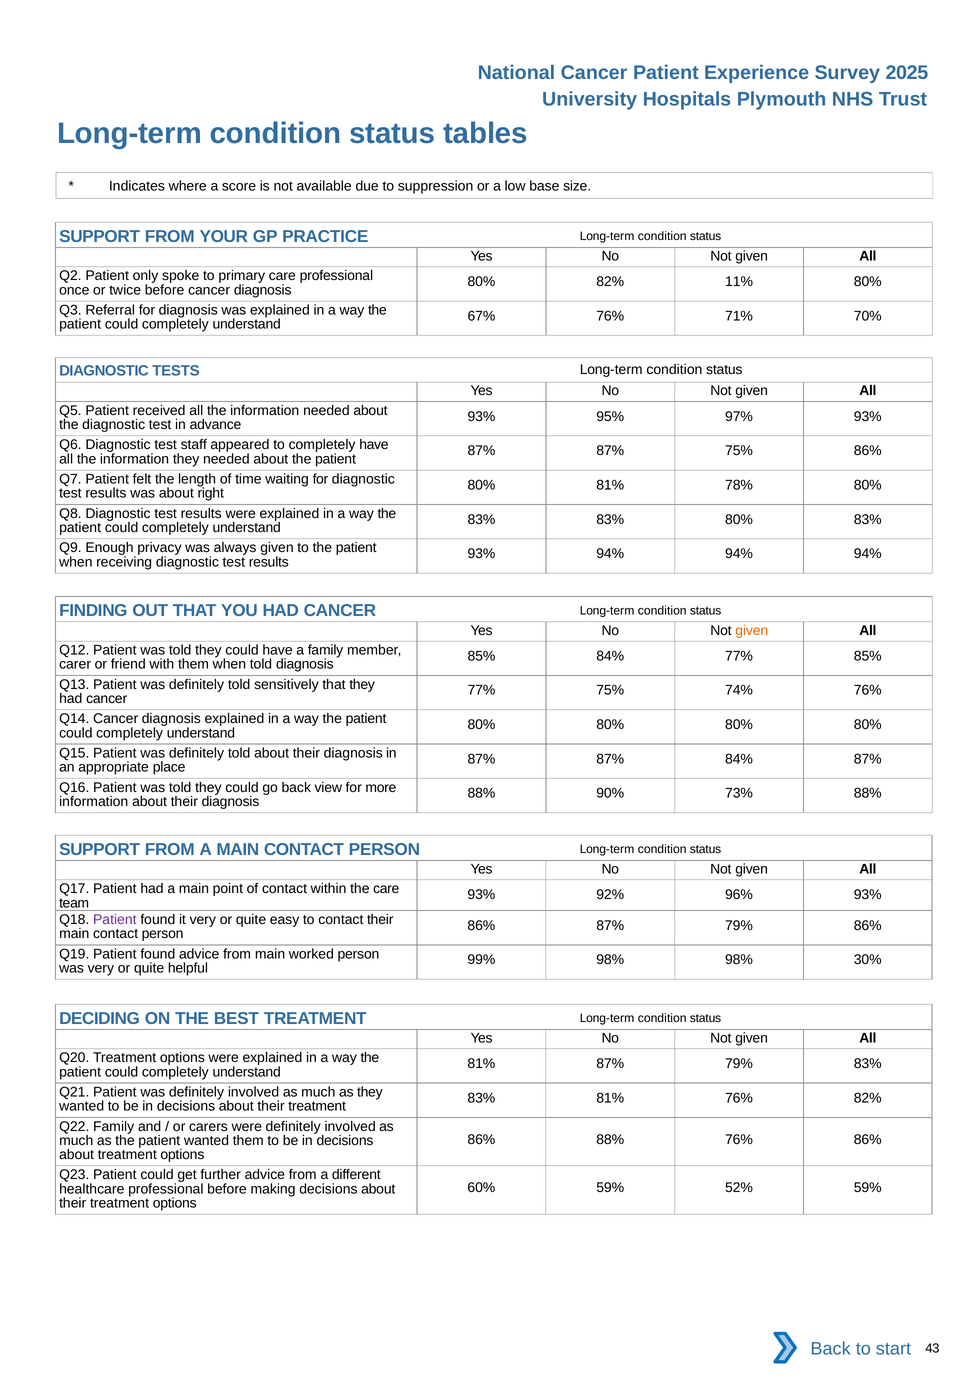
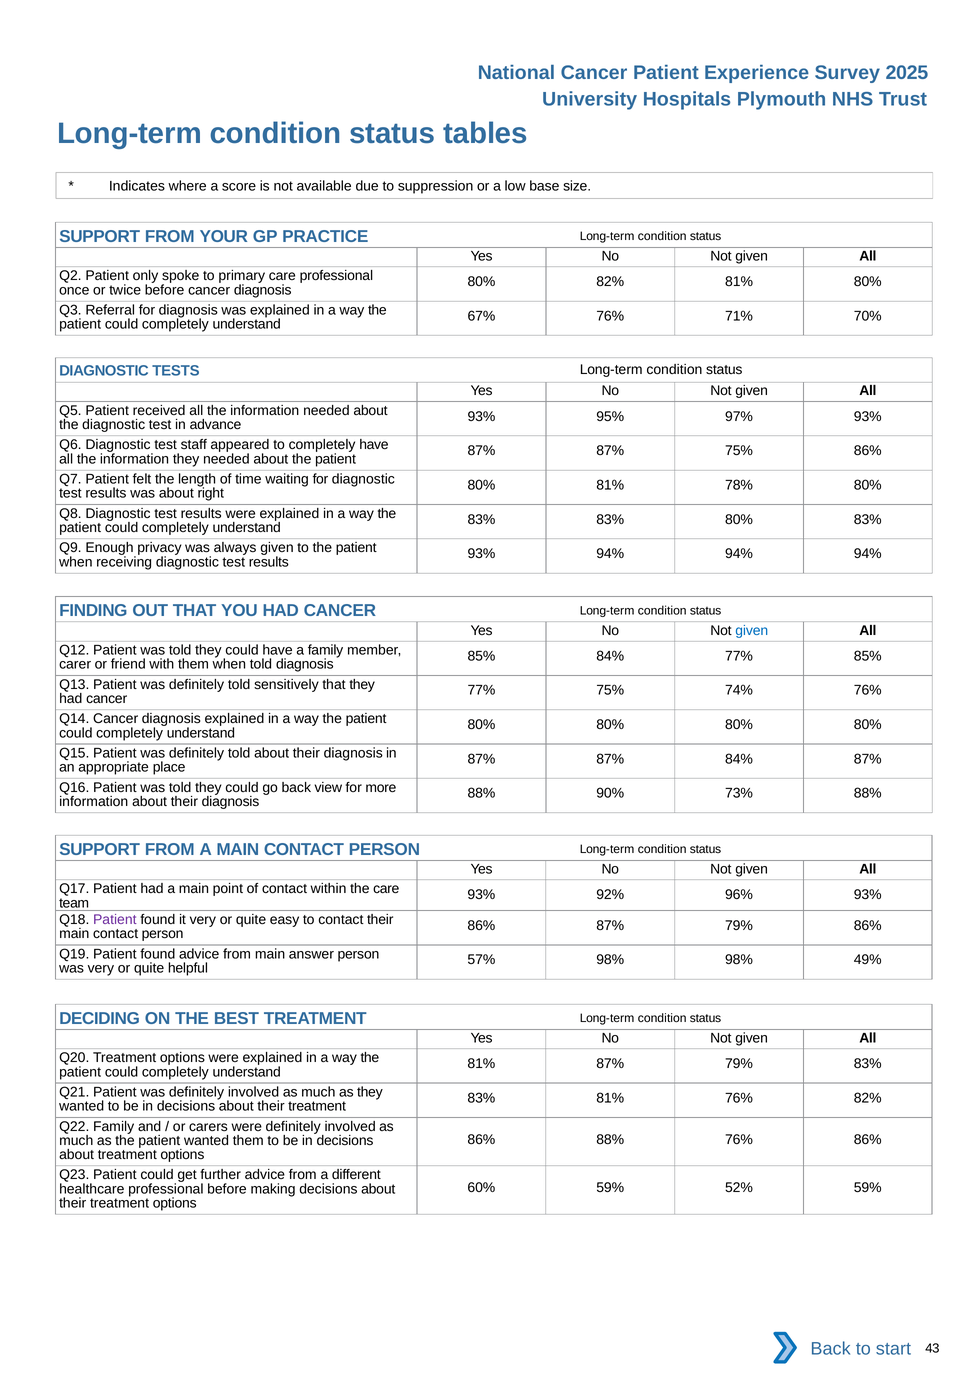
82% 11%: 11% -> 81% (739, 282)
given colour: orange -> blue (752, 631)
worked: worked -> answer (311, 955)
99%: 99% -> 57% (481, 961)
30%: 30% -> 49% (868, 961)
